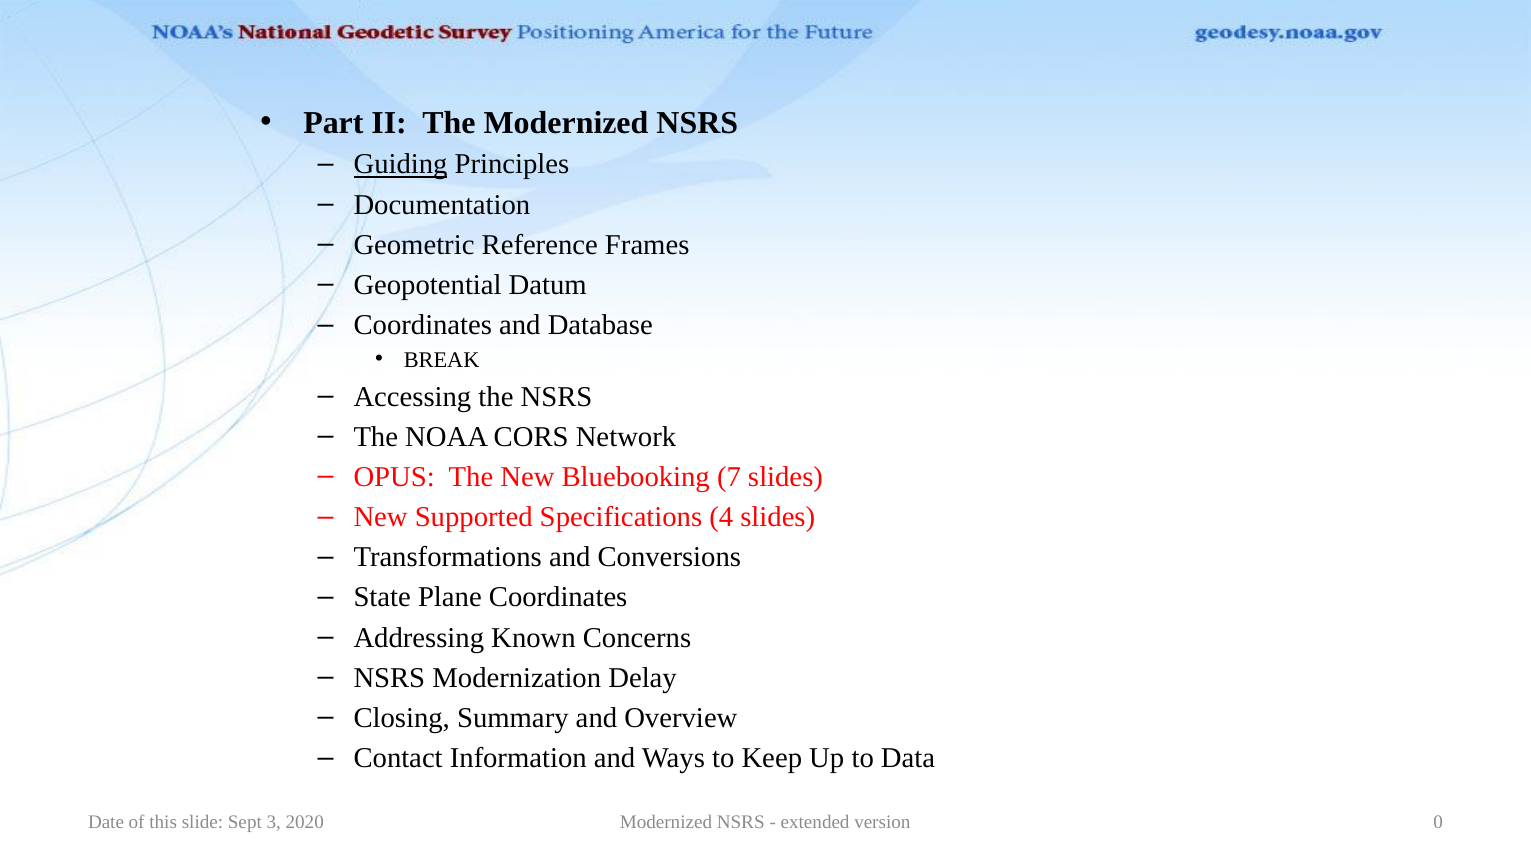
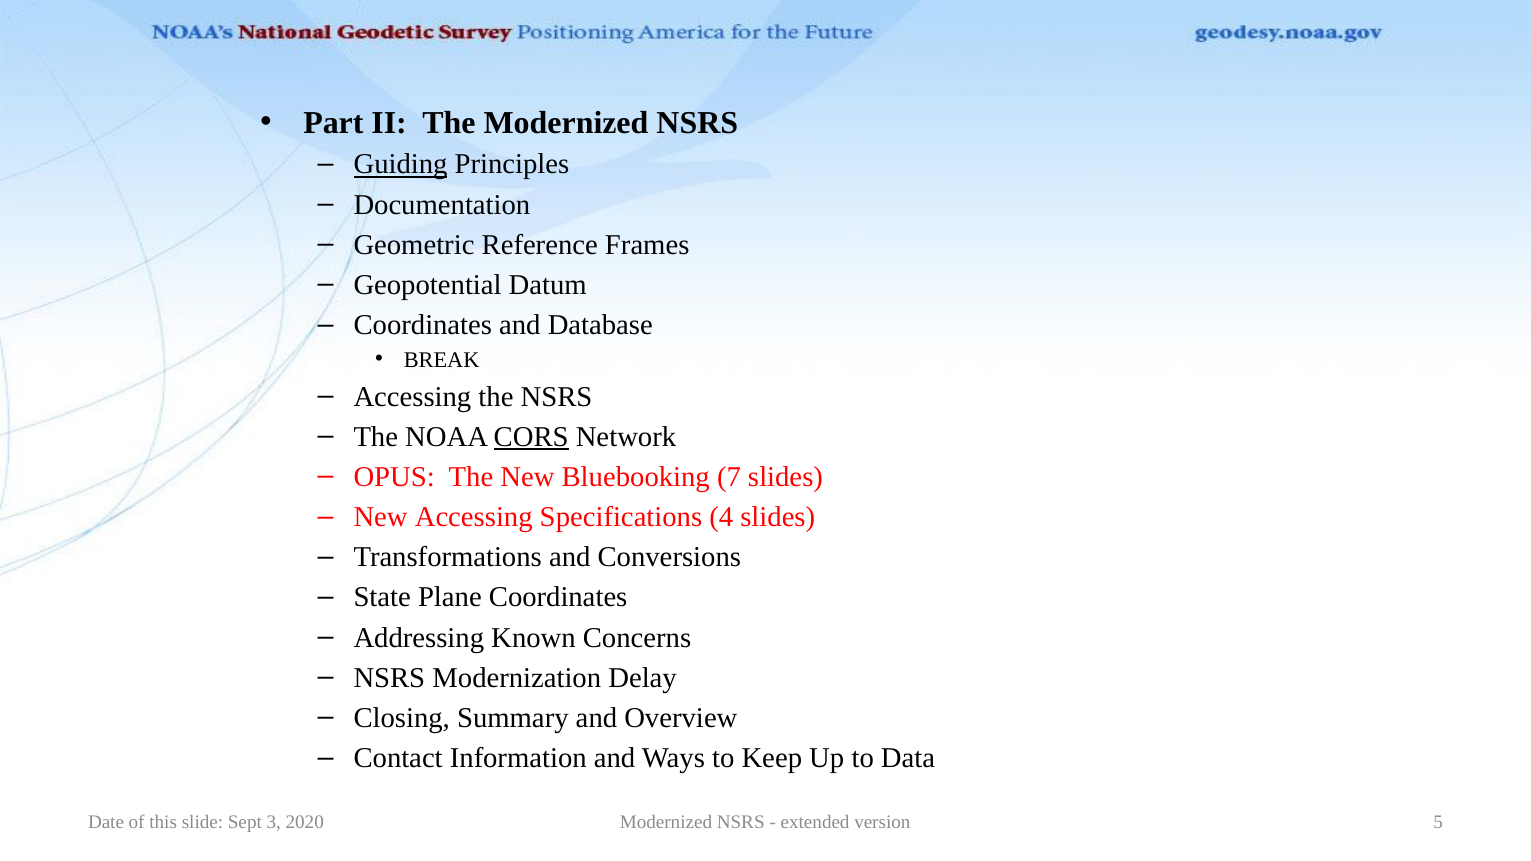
CORS underline: none -> present (531, 437)
New Supported: Supported -> Accessing (474, 517)
0: 0 -> 5 (1438, 822)
